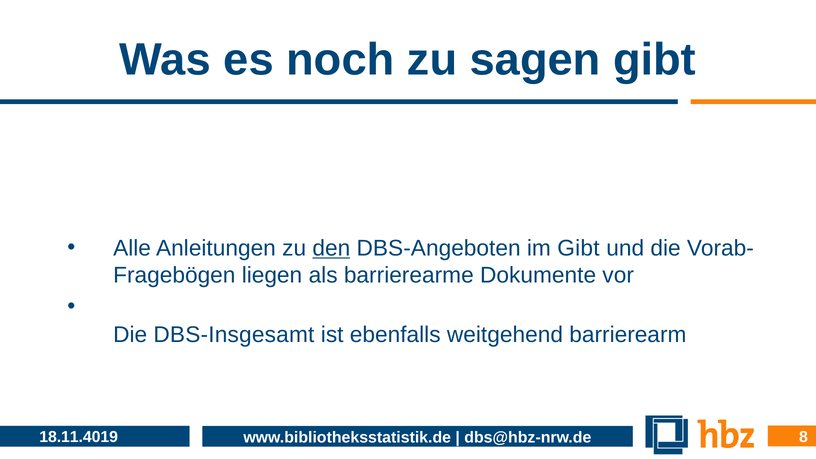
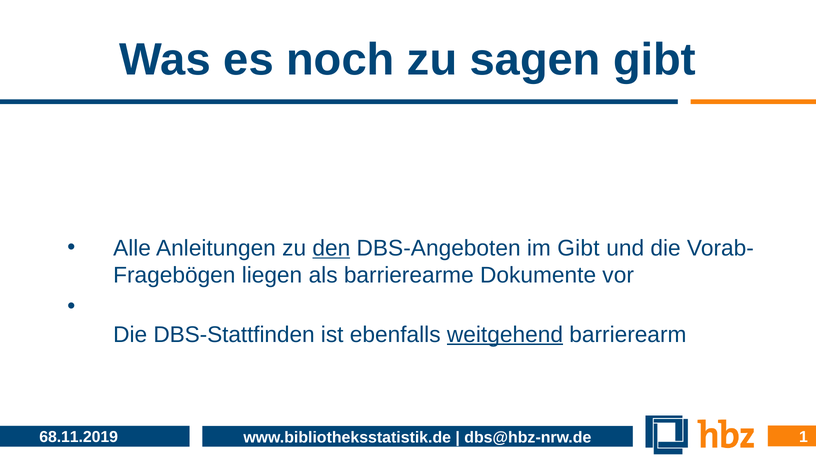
DBS-Insgesamt: DBS-Insgesamt -> DBS-Stattfinden (234, 335)
weitgehend underline: none -> present (505, 335)
18.11.4019: 18.11.4019 -> 68.11.2019 (79, 437)
8: 8 -> 1 (803, 437)
